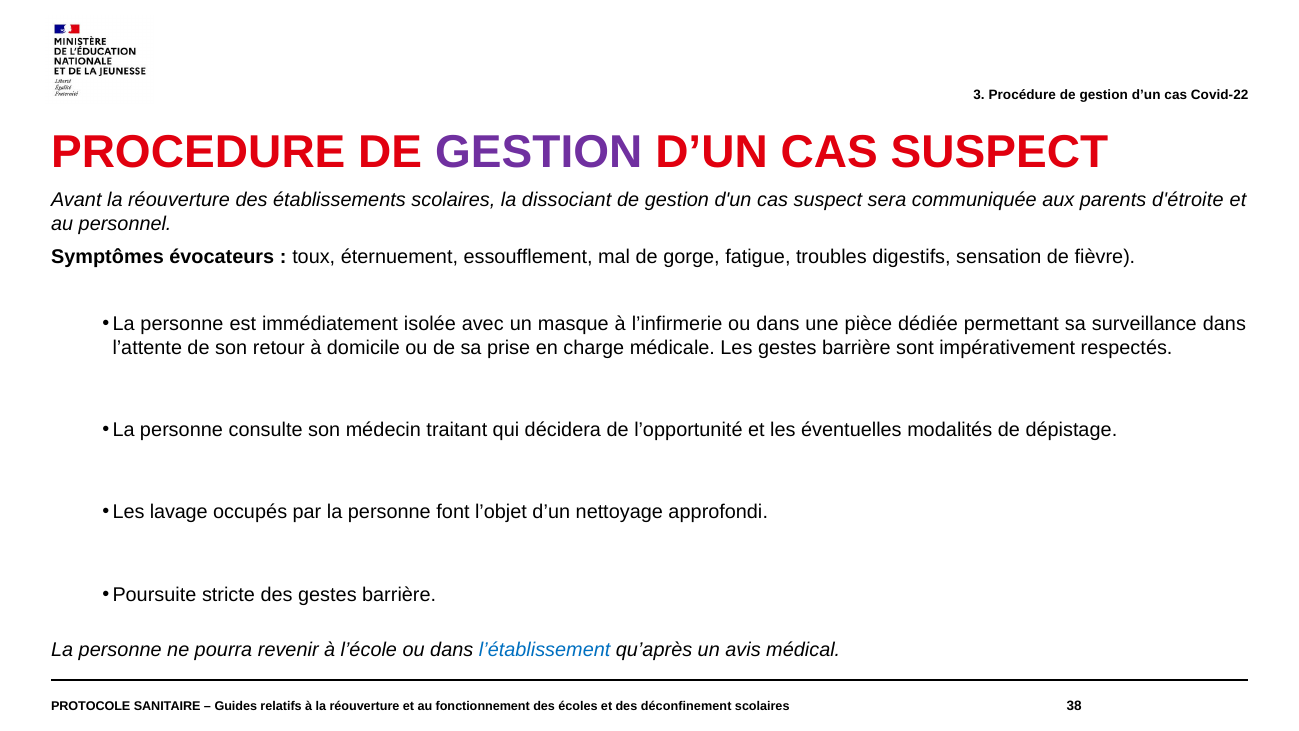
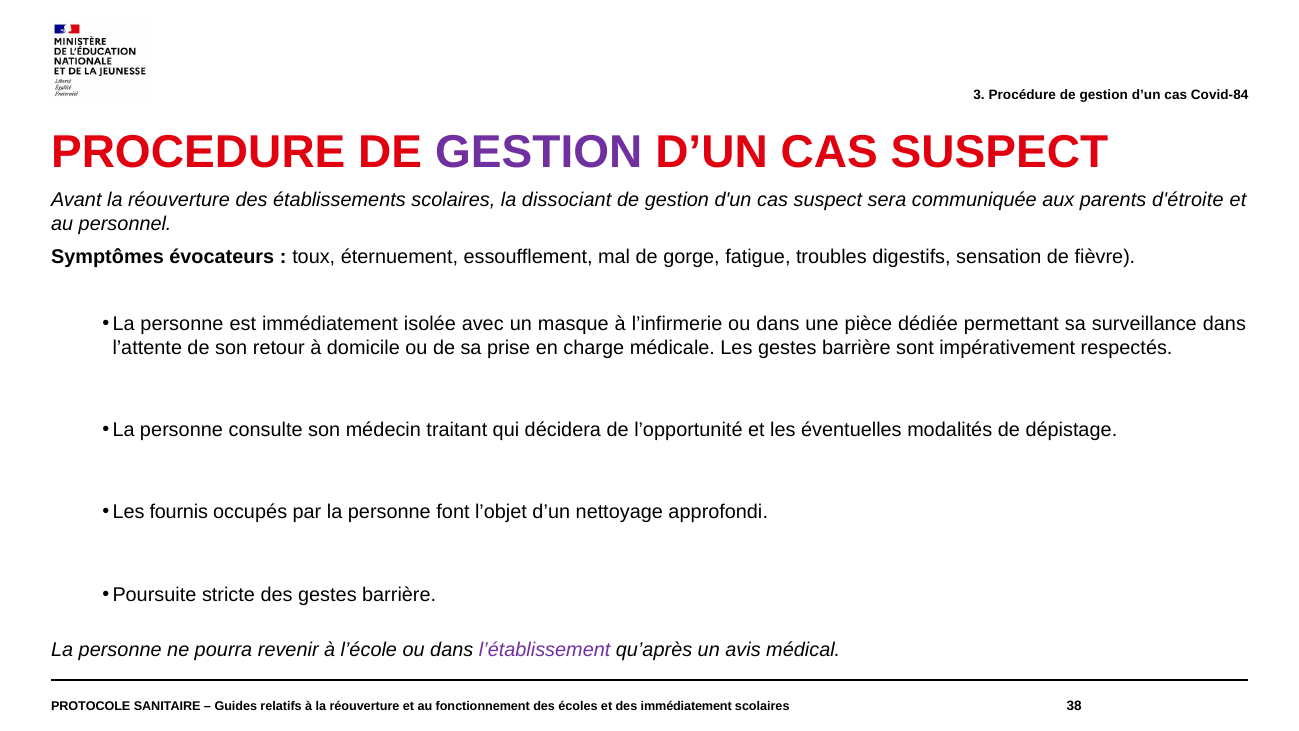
Covid-22: Covid-22 -> Covid-84 (1220, 95)
lavage: lavage -> fournis (179, 512)
l’établissement colour: blue -> purple (545, 649)
des déconfinement: déconfinement -> immédiatement (686, 706)
